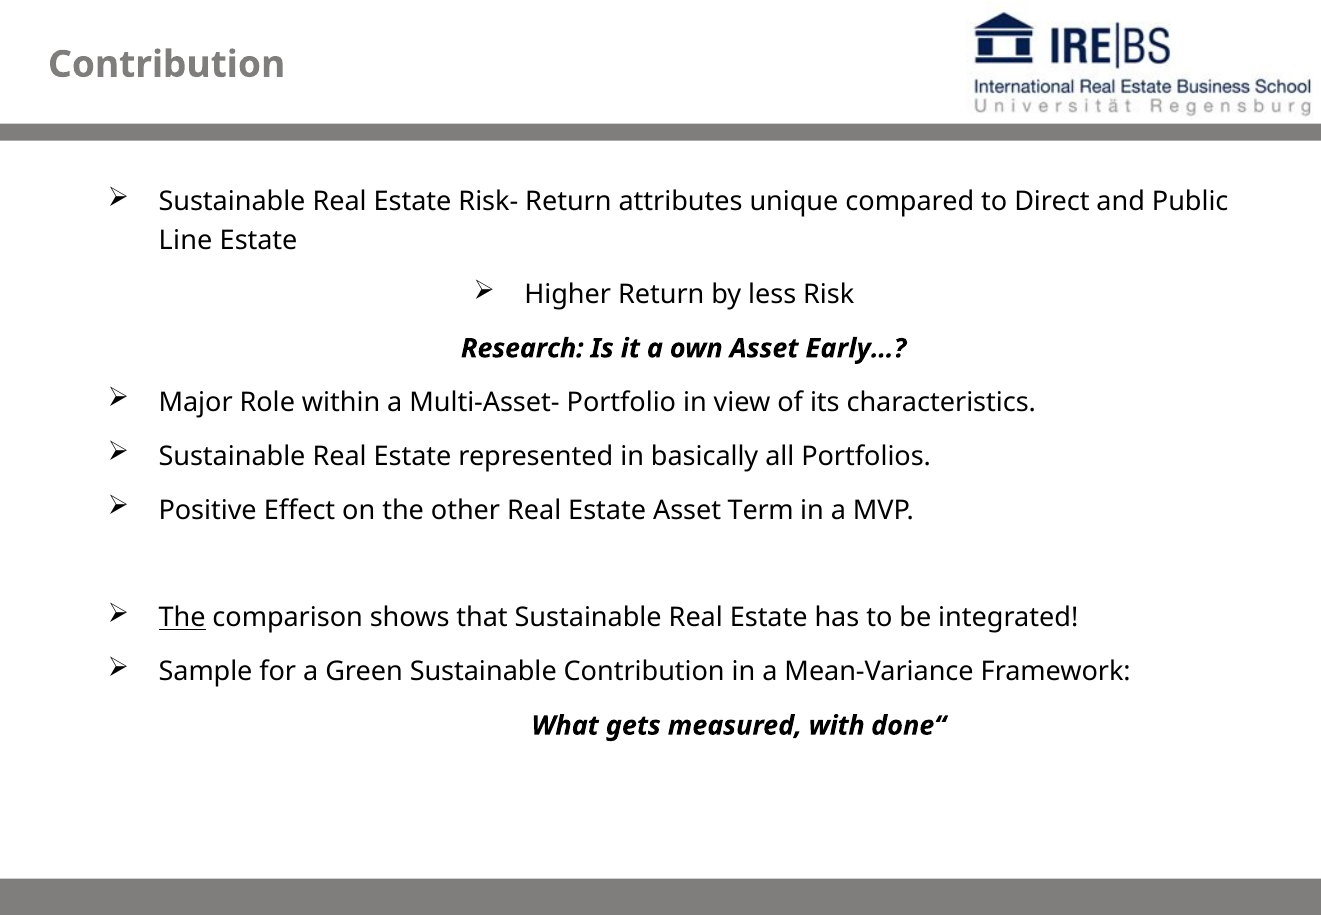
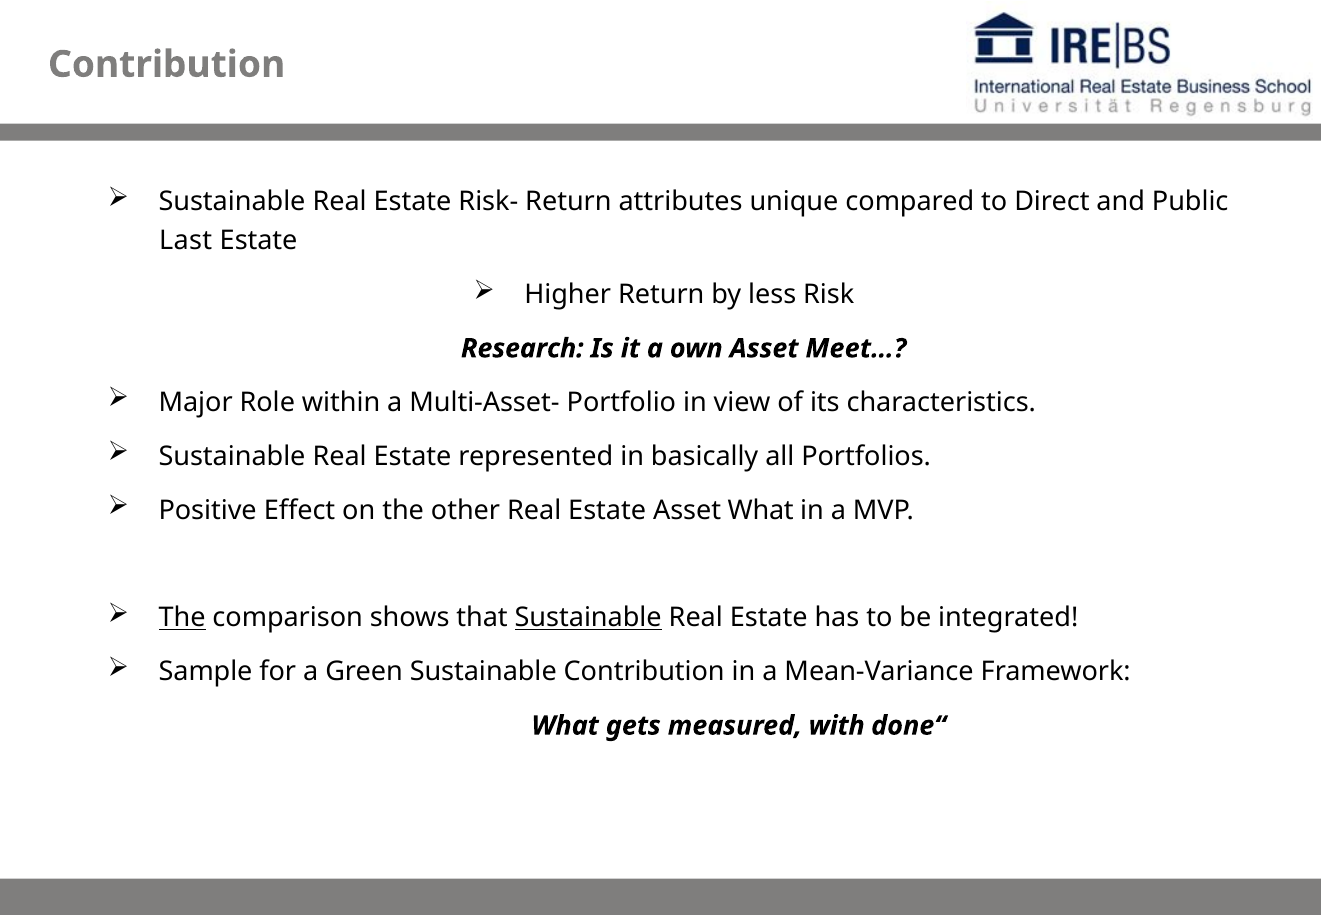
Line: Line -> Last (186, 241)
Early…: Early… -> Meet… (856, 348)
Asset Term: Term -> What (761, 510)
Sustainable underline: none -> present (588, 618)
